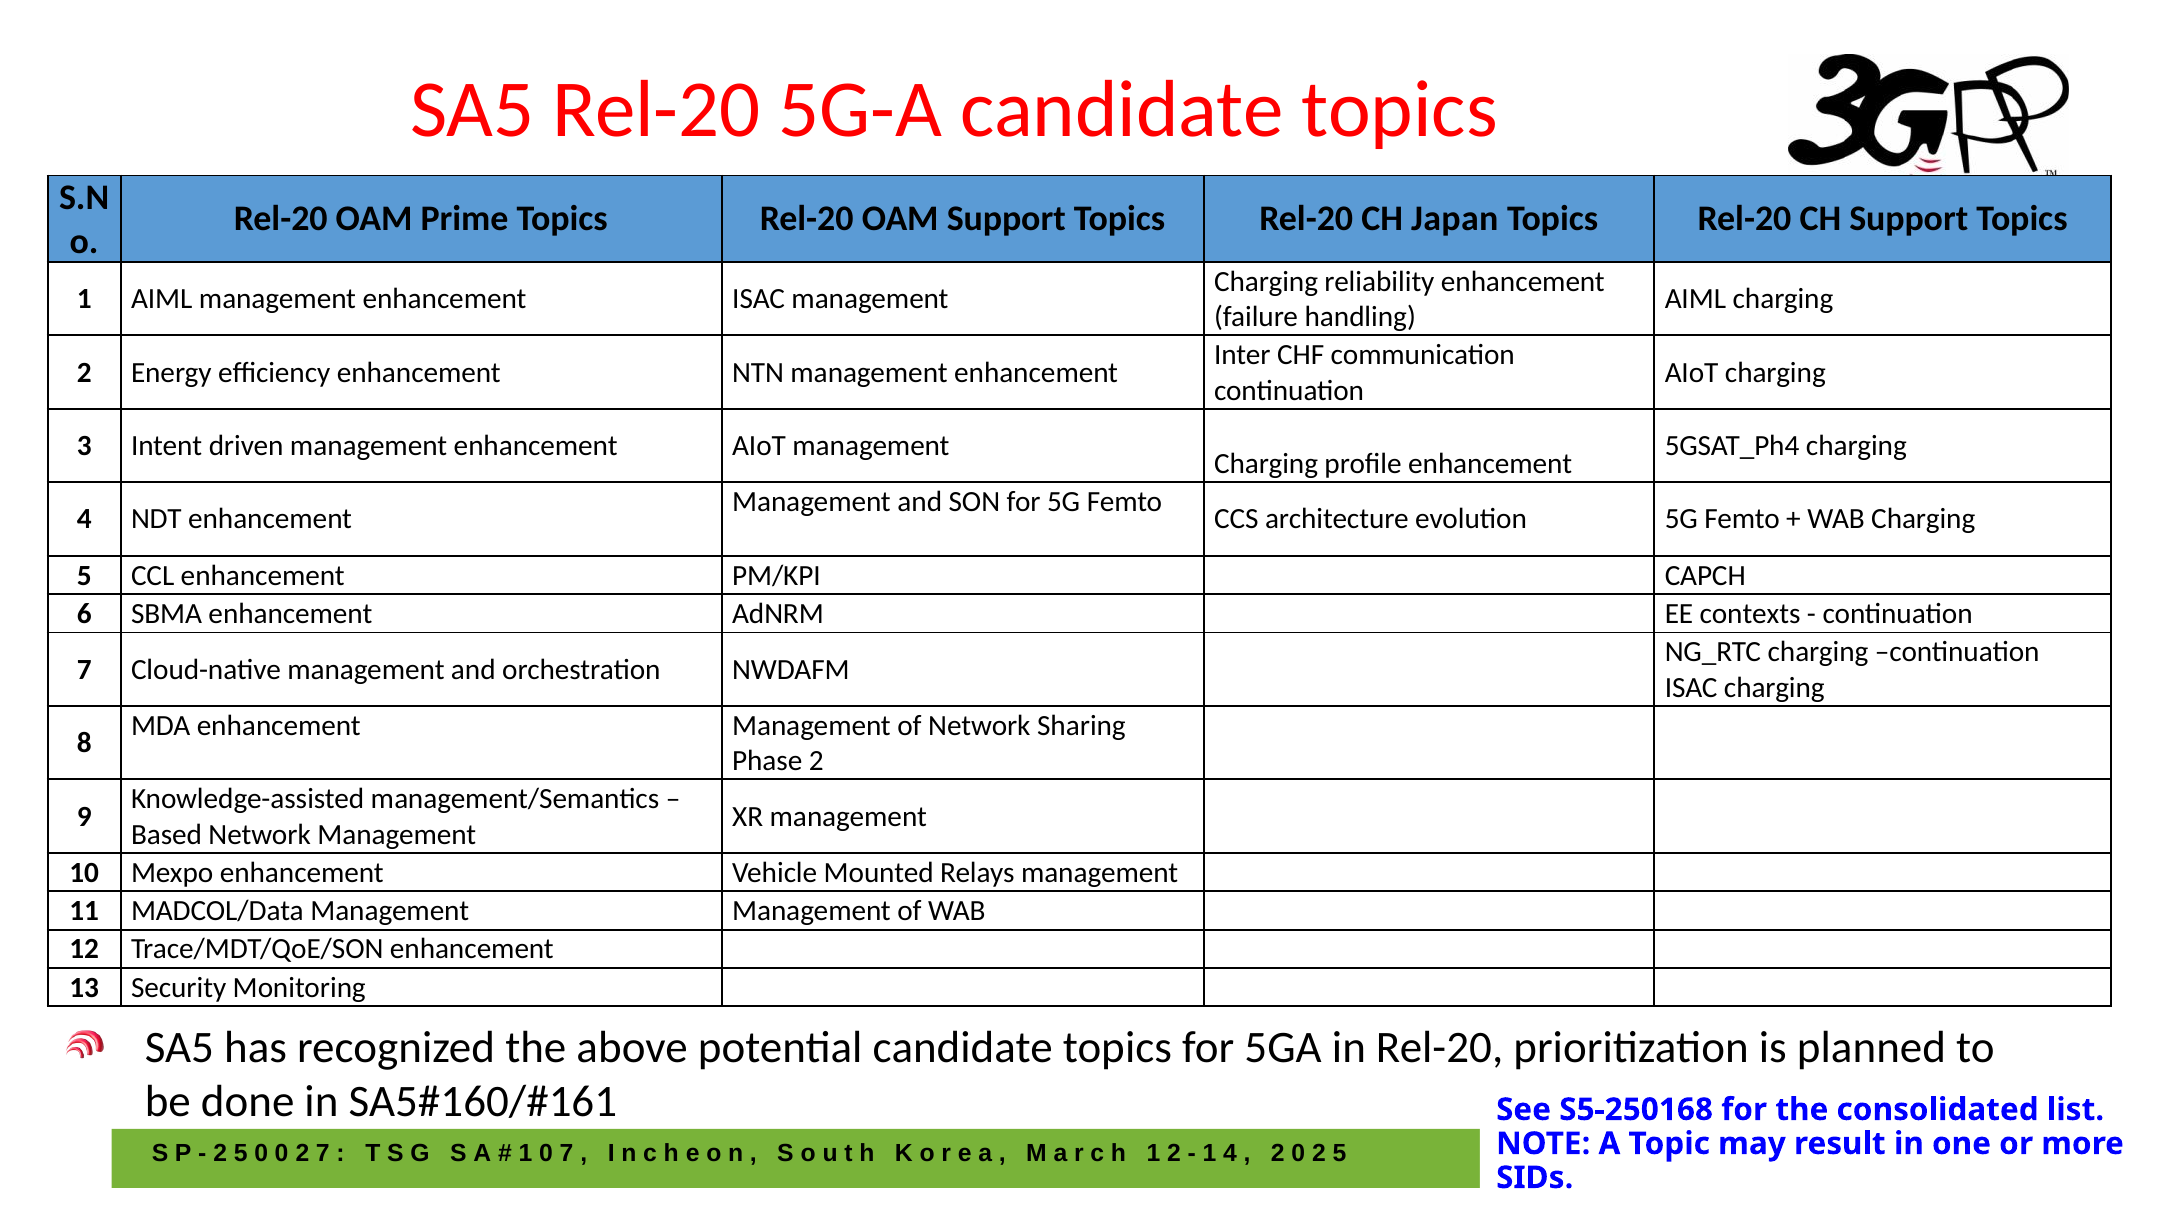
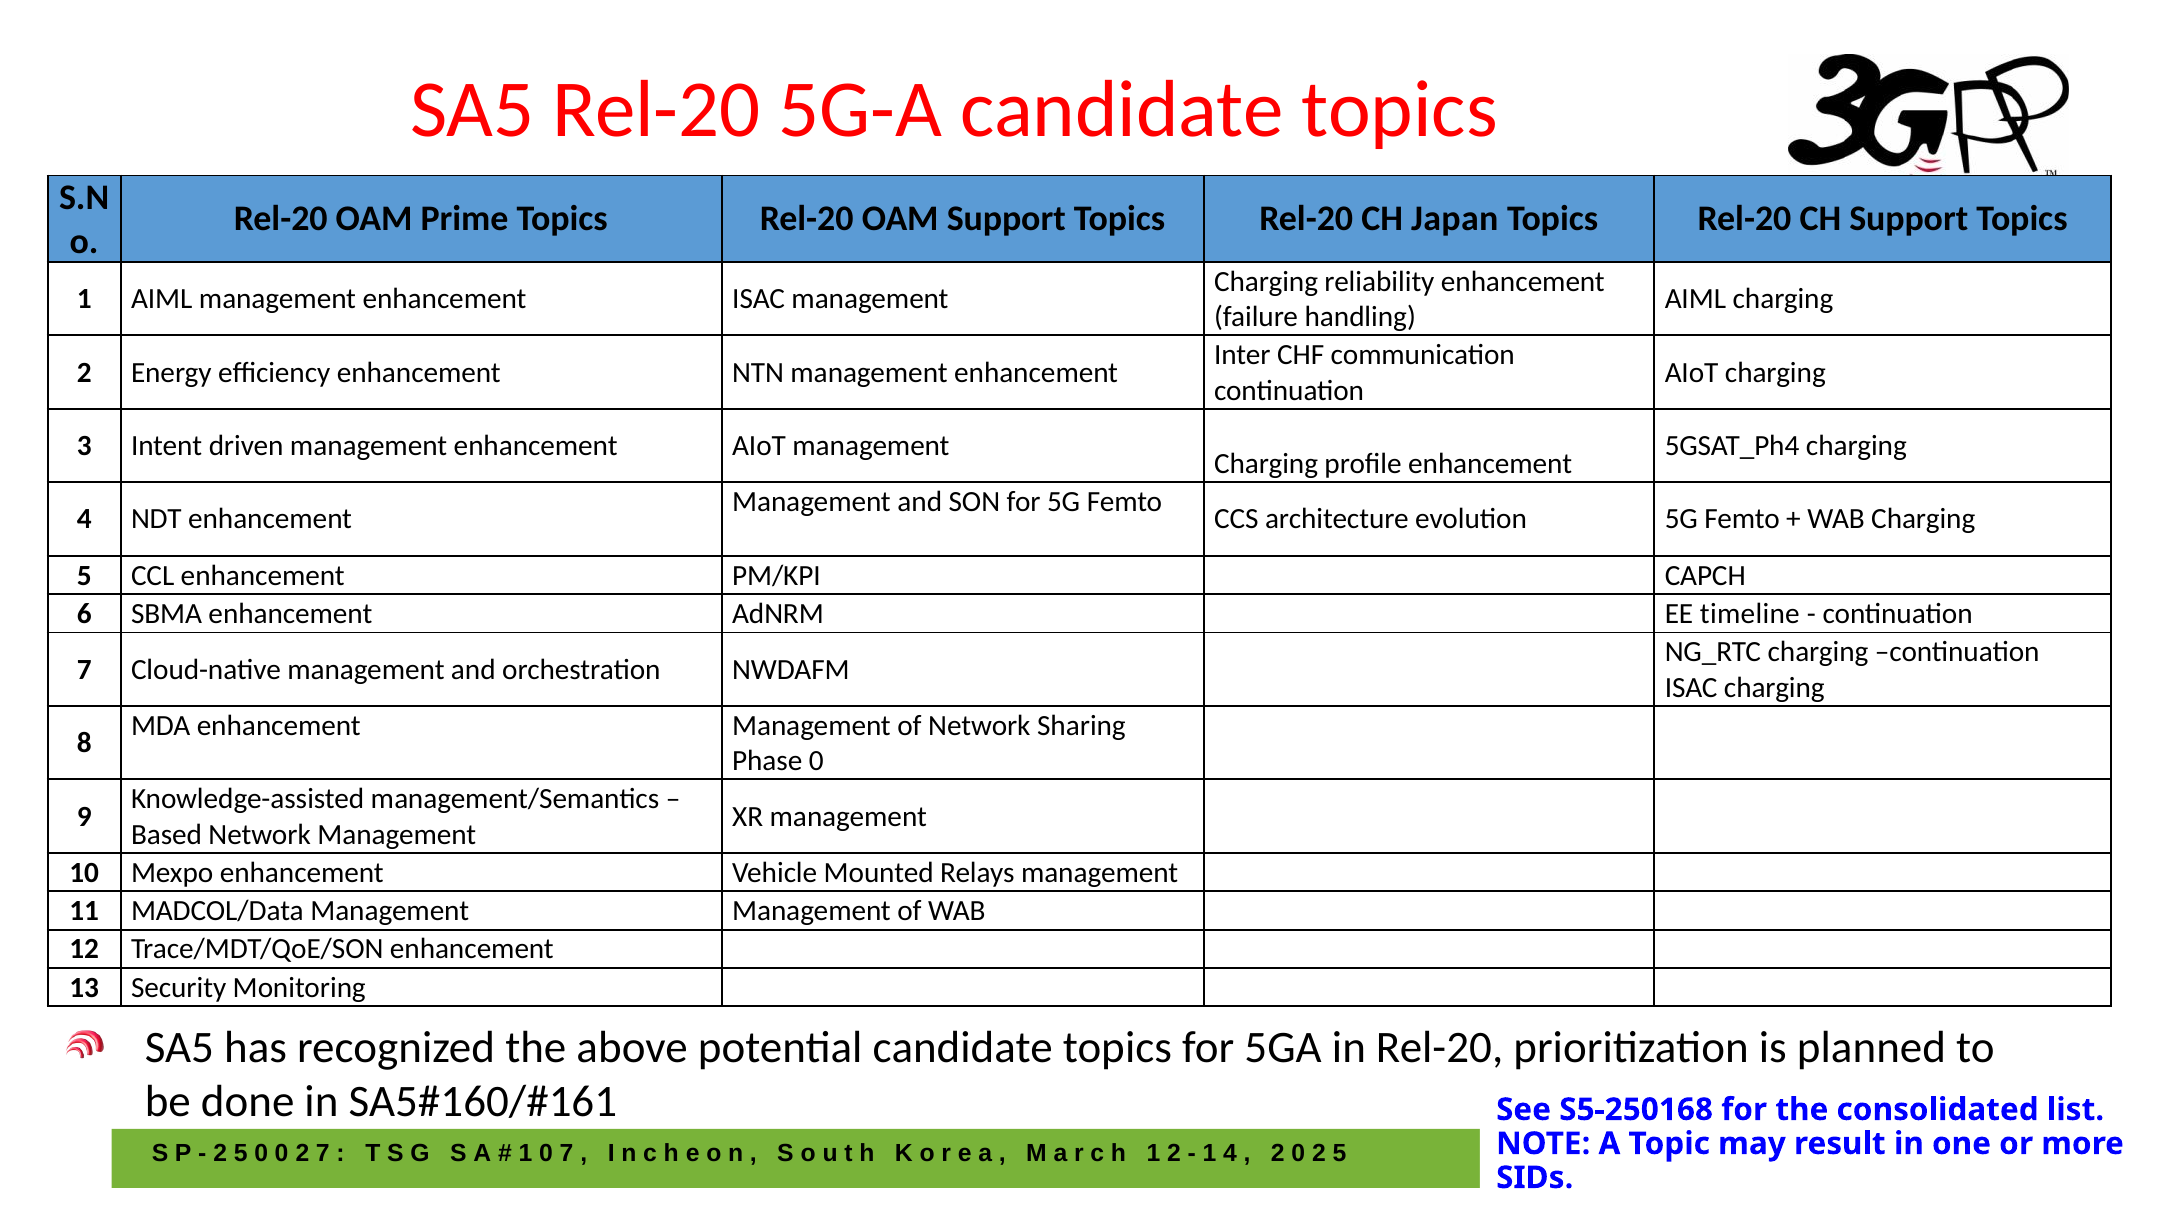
contexts: contexts -> timeline (1750, 614)
Phase 2: 2 -> 0 (816, 762)
